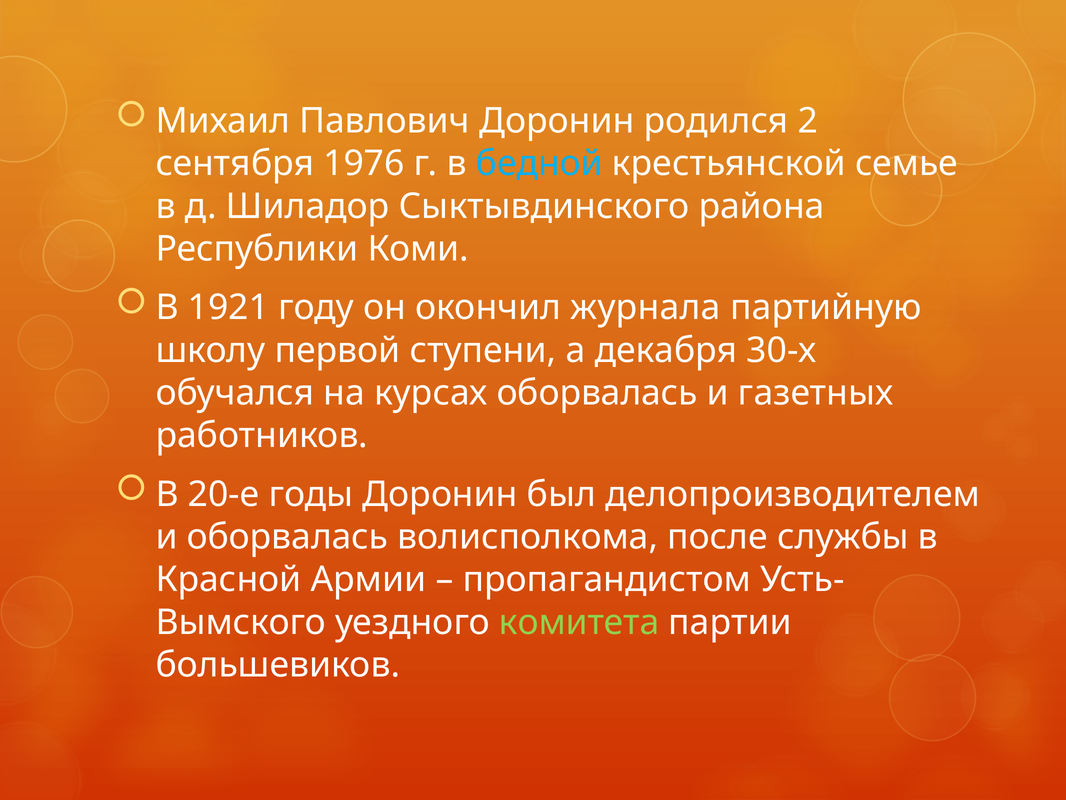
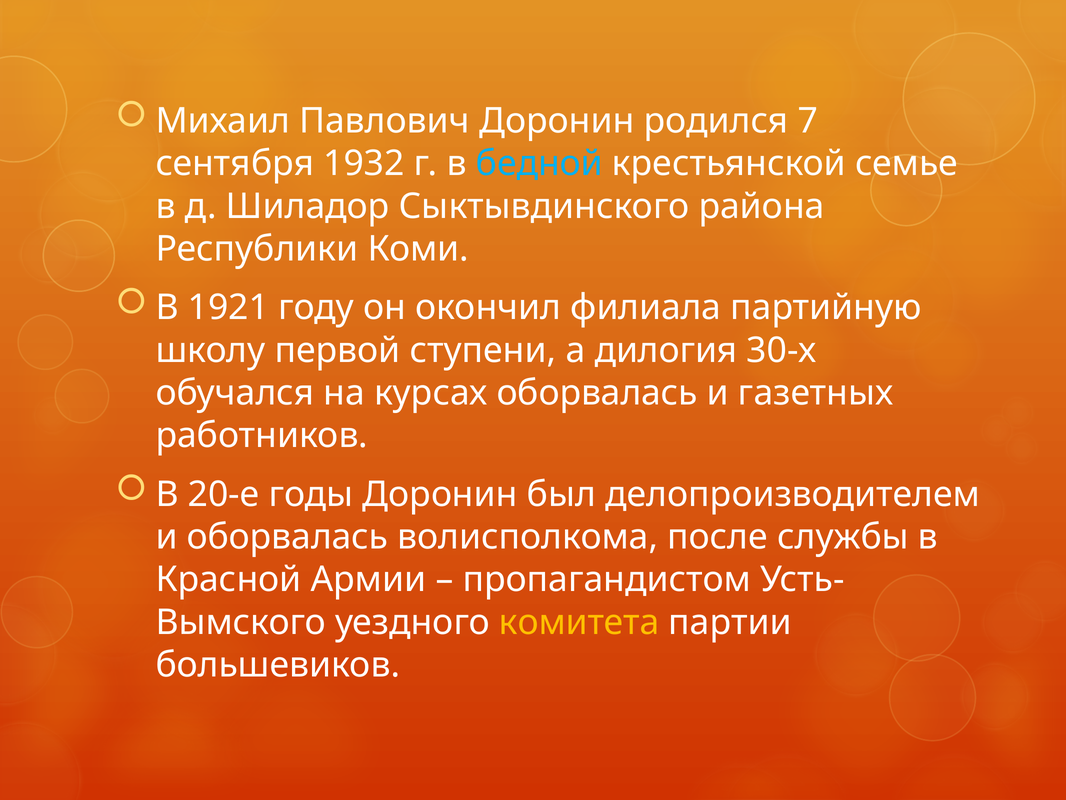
2: 2 -> 7 (808, 121)
1976: 1976 -> 1932 (364, 164)
журнала: журнала -> филиала (646, 307)
декабря: декабря -> дилогия (666, 350)
комитета colour: light green -> yellow (579, 622)
